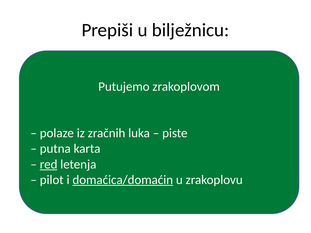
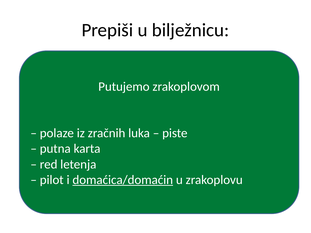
red underline: present -> none (49, 164)
